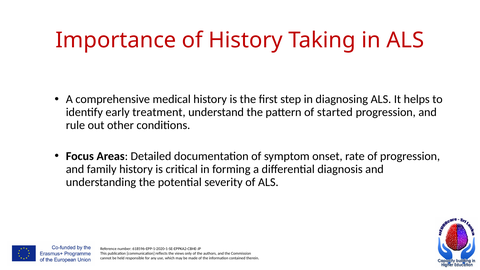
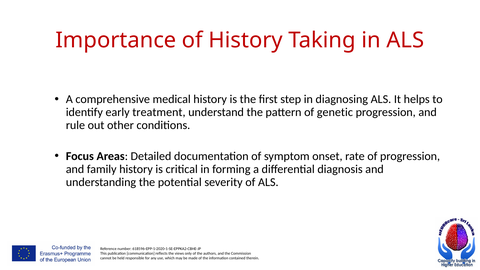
started: started -> genetic (335, 112)
